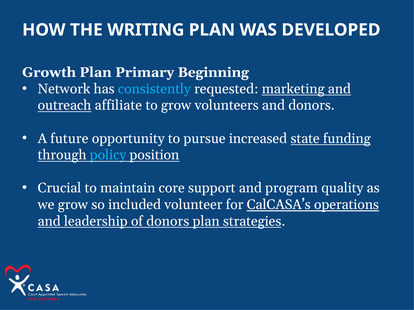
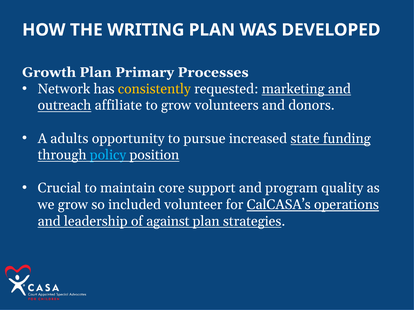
Beginning: Beginning -> Processes (213, 72)
consistently colour: light blue -> yellow (154, 89)
future: future -> adults (69, 139)
of donors: donors -> against (168, 222)
